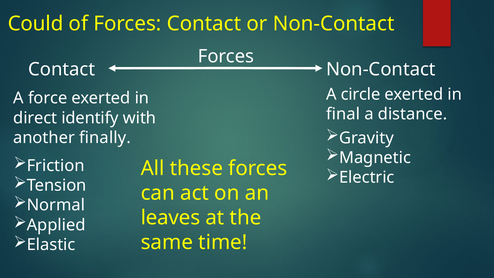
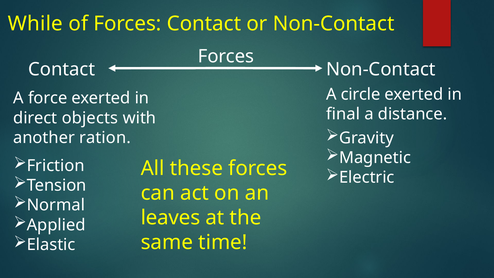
Could: Could -> While (35, 24)
identify: identify -> objects (90, 118)
finally: finally -> ration (105, 138)
